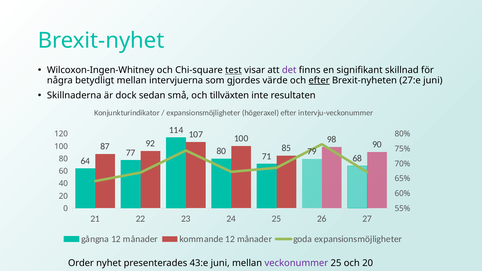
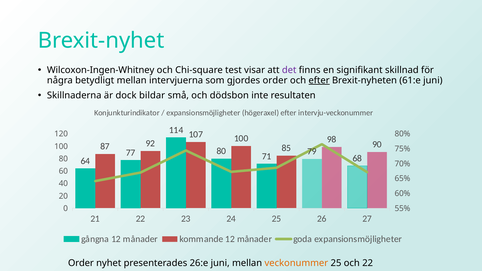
test underline: present -> none (233, 70)
gjordes värde: värde -> order (275, 80)
27:e: 27:e -> 61:e (410, 80)
sedan: sedan -> bildar (152, 95)
tillväxten: tillväxten -> dödsbon (229, 95)
43:e: 43:e -> 26:e (199, 263)
veckonummer colour: purple -> orange (296, 263)
och 20: 20 -> 22 (368, 263)
